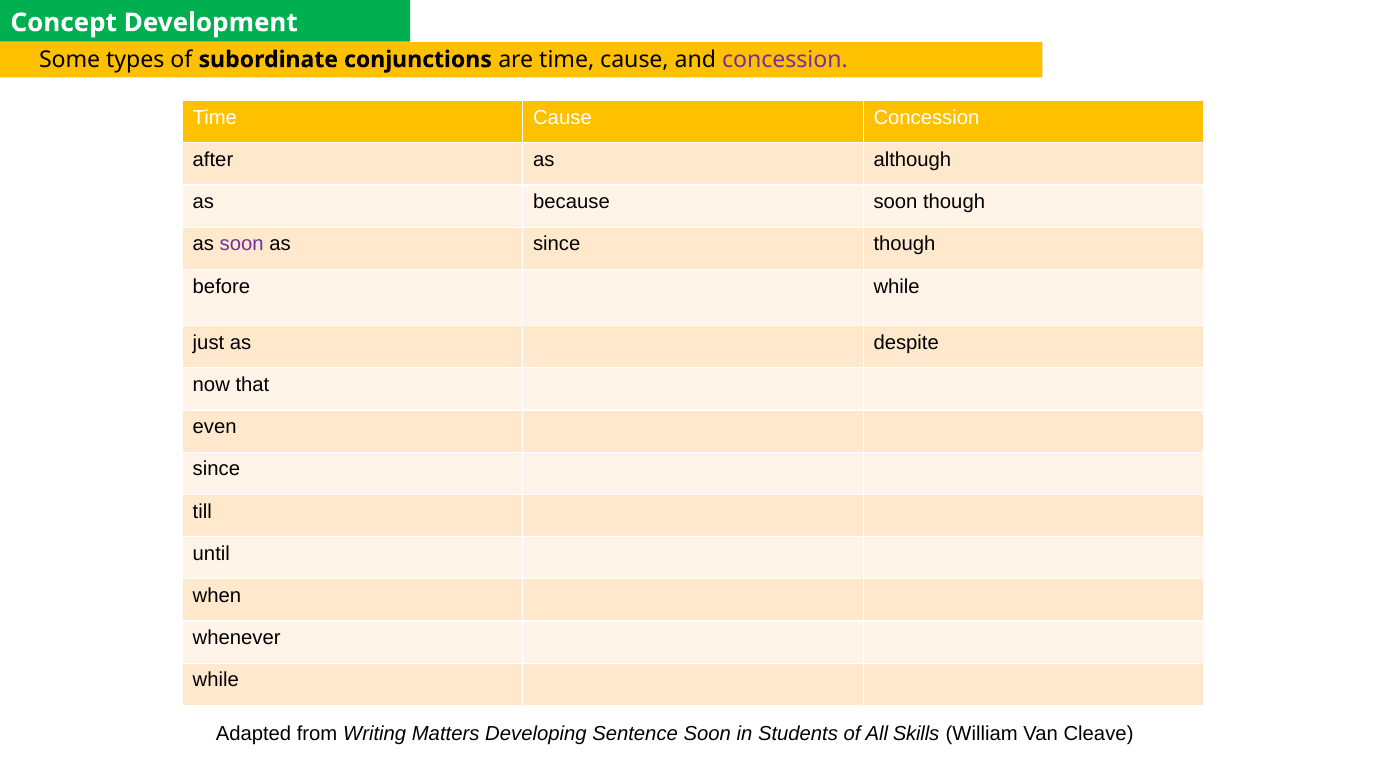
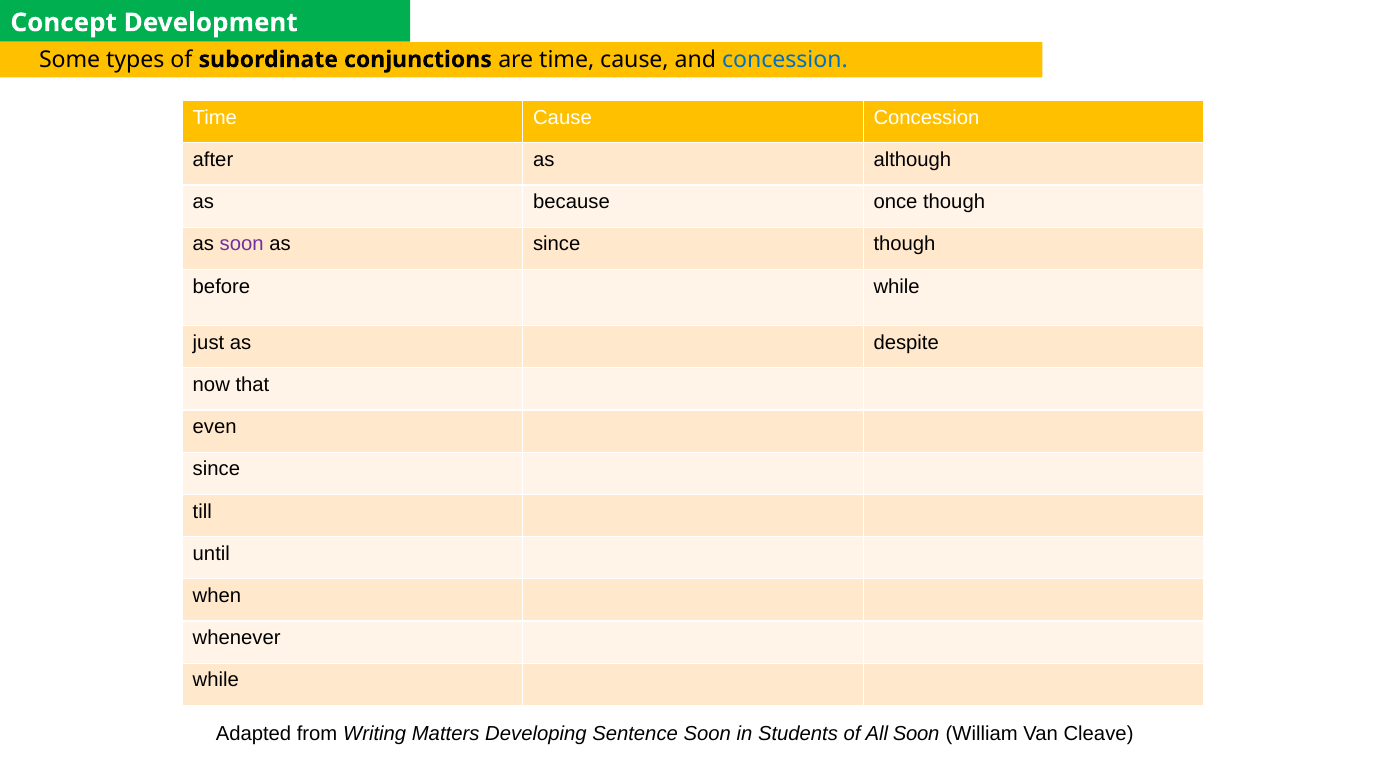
concession colour: purple -> blue (785, 60)
because soon: soon -> once (895, 202)
All Skills: Skills -> Soon (916, 734)
